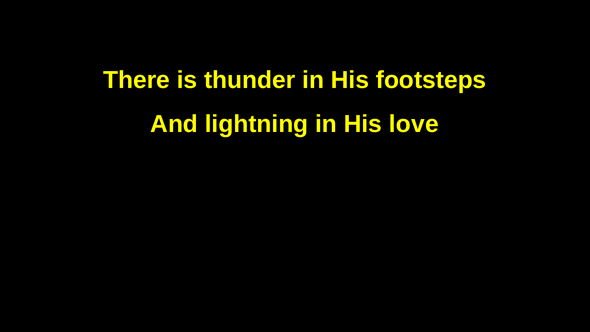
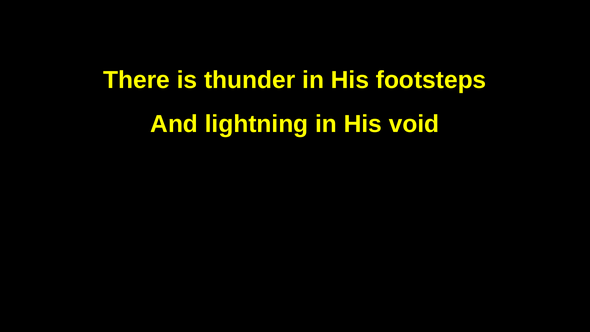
love: love -> void (414, 124)
